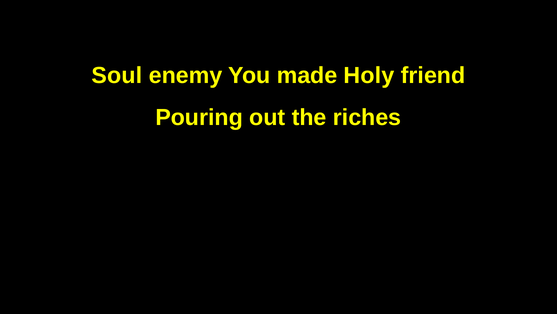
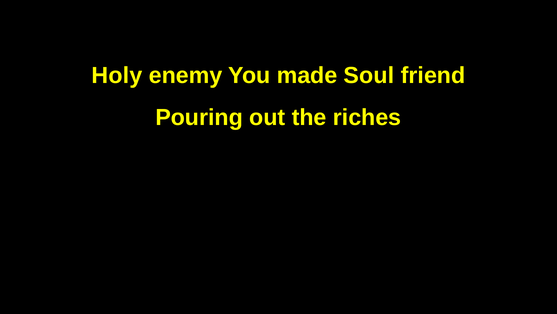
Soul: Soul -> Holy (117, 75)
Holy: Holy -> Soul (369, 75)
